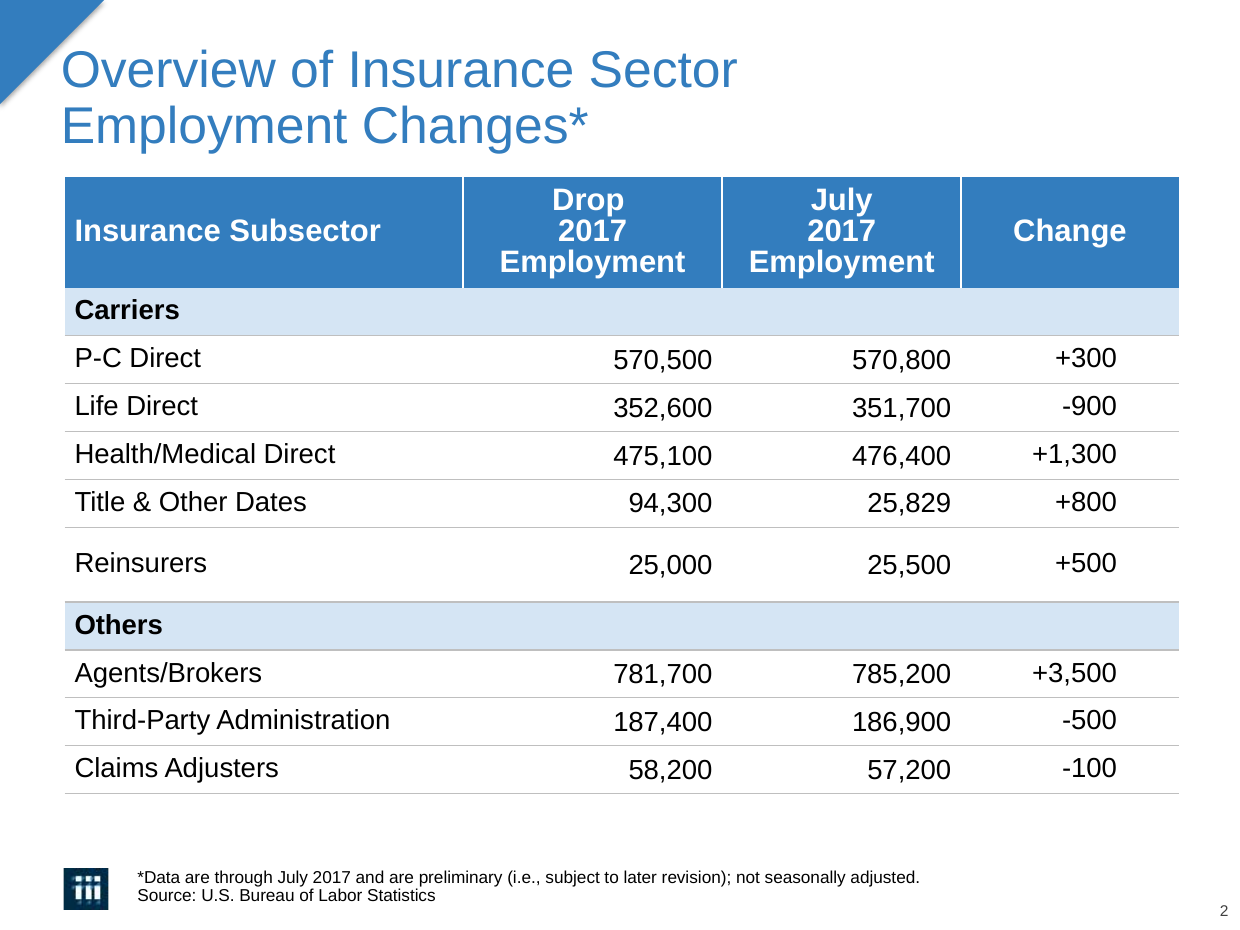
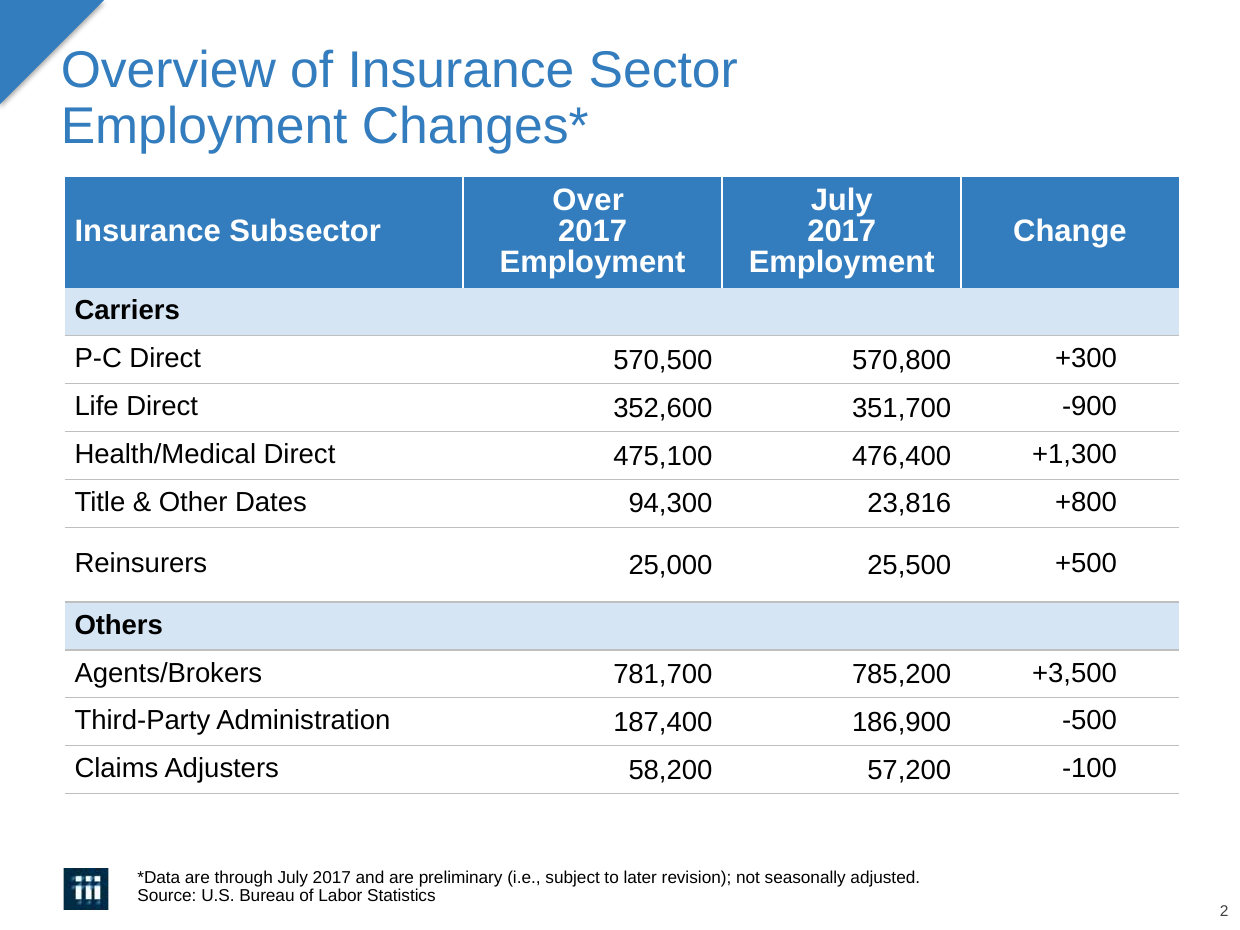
Drop: Drop -> Over (588, 200)
25,829: 25,829 -> 23,816 (909, 504)
